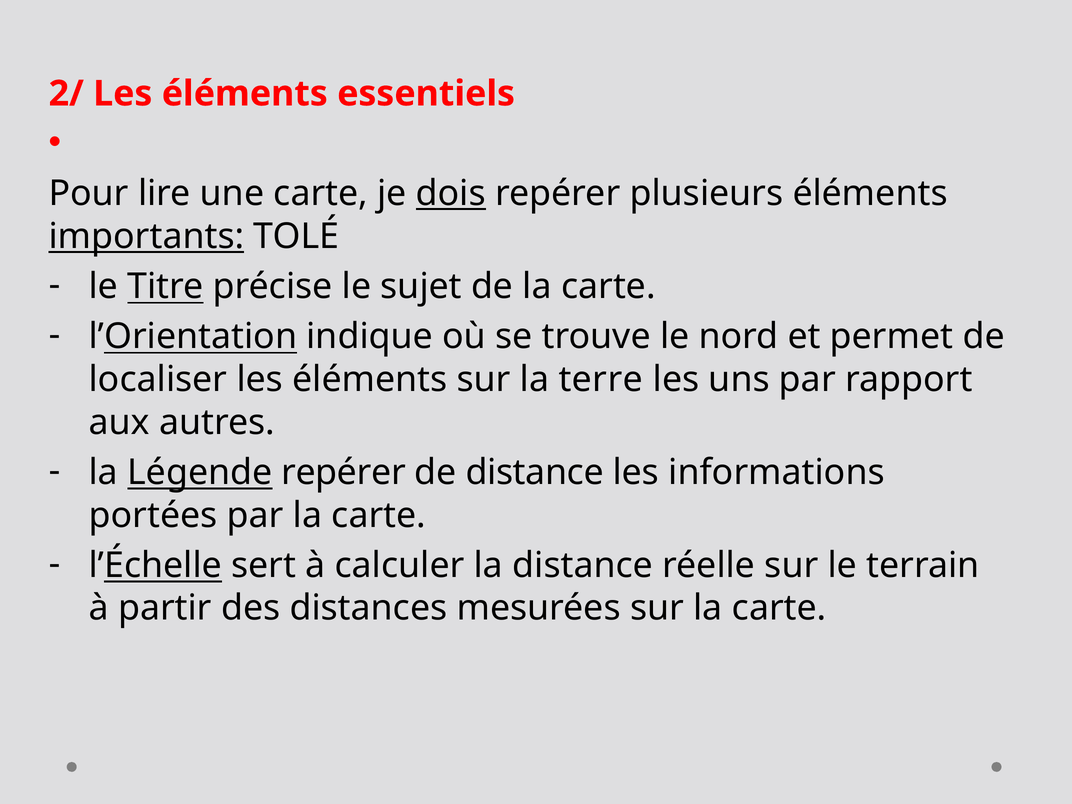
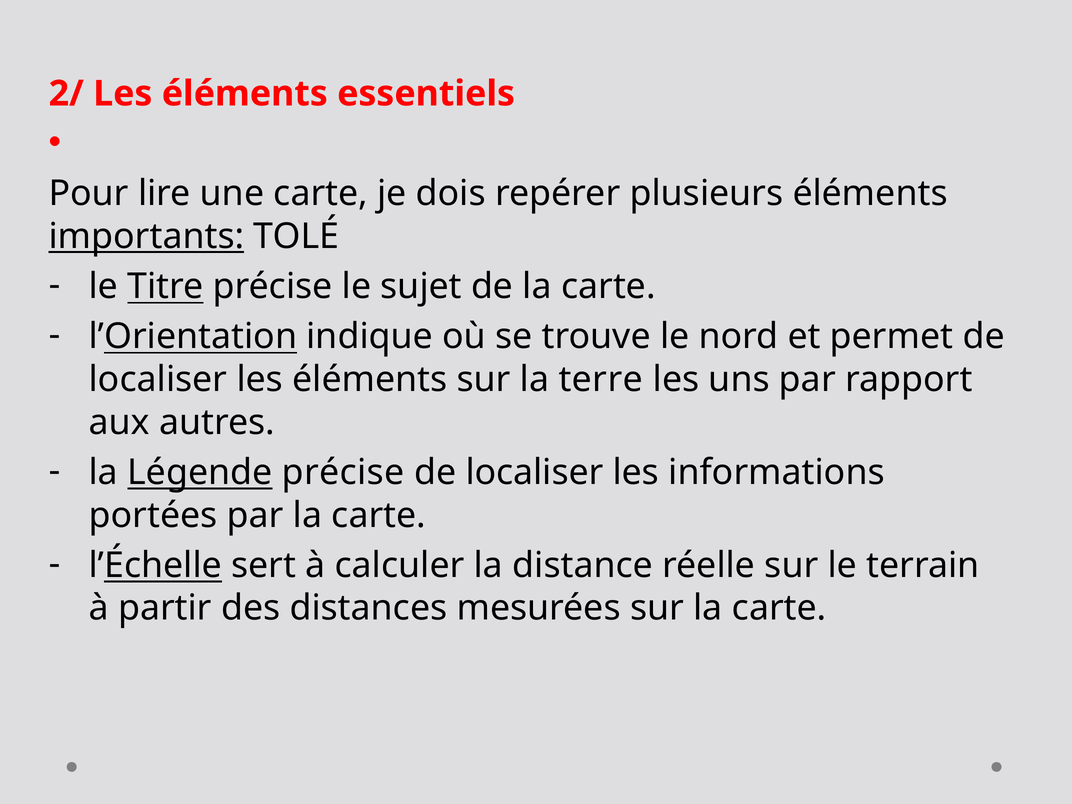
dois underline: present -> none (451, 194)
Légende repérer: repérer -> précise (343, 472)
distance: distance -> localiser (535, 472)
